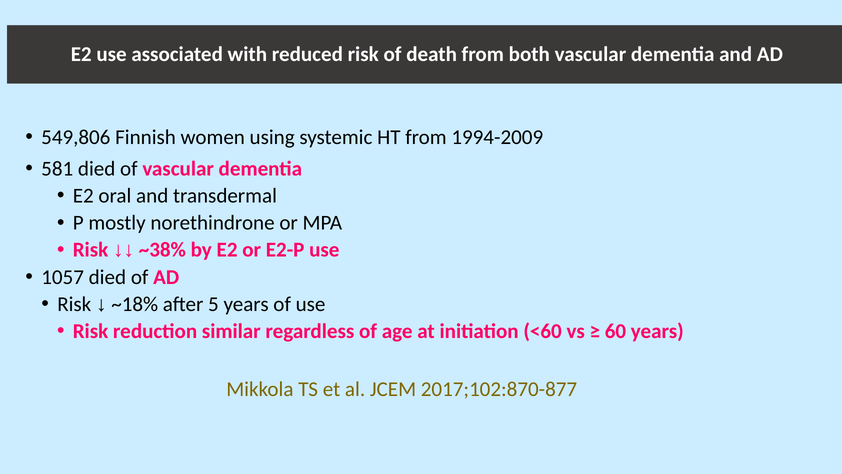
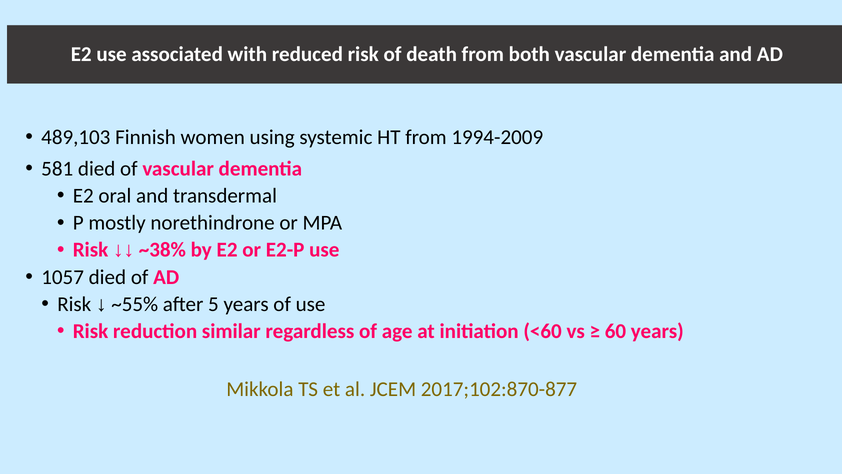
549,806: 549,806 -> 489,103 (76, 137)
~18%: ~18% -> ~55% (135, 304)
